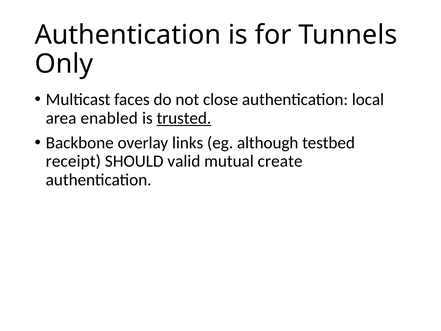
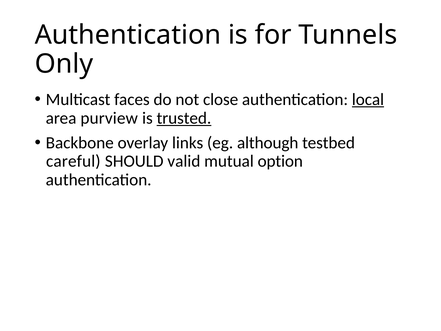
local underline: none -> present (368, 99)
enabled: enabled -> purview (109, 118)
receipt: receipt -> careful (73, 161)
create: create -> option (280, 161)
